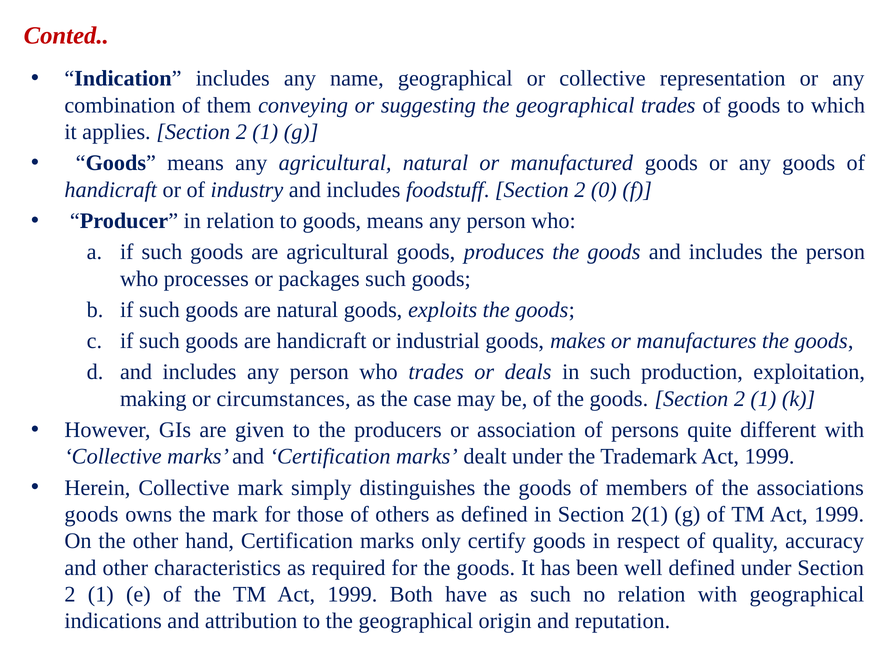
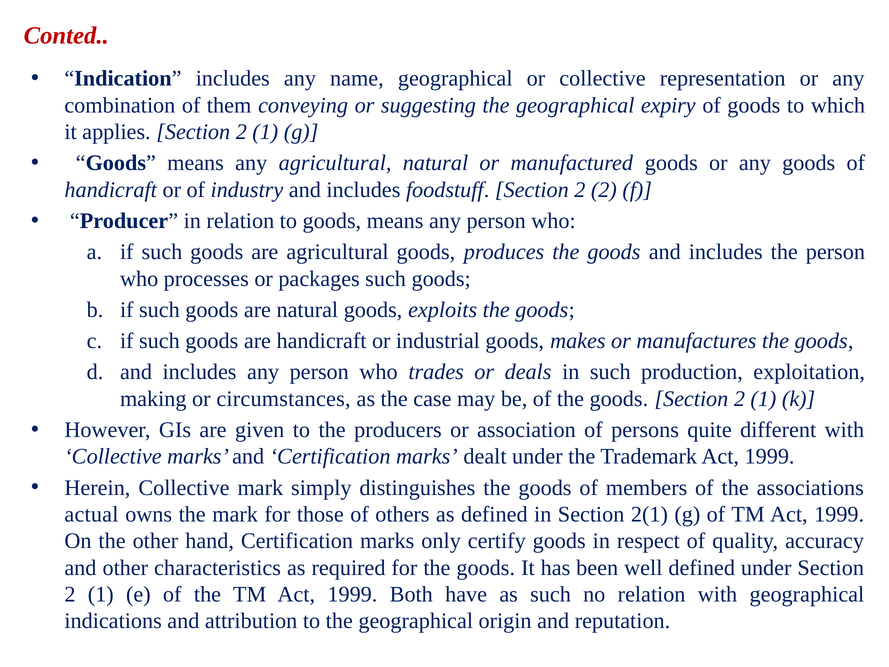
geographical trades: trades -> expiry (668, 105)
2 0: 0 -> 2 (604, 190)
goods: goods -> actual (91, 514)
